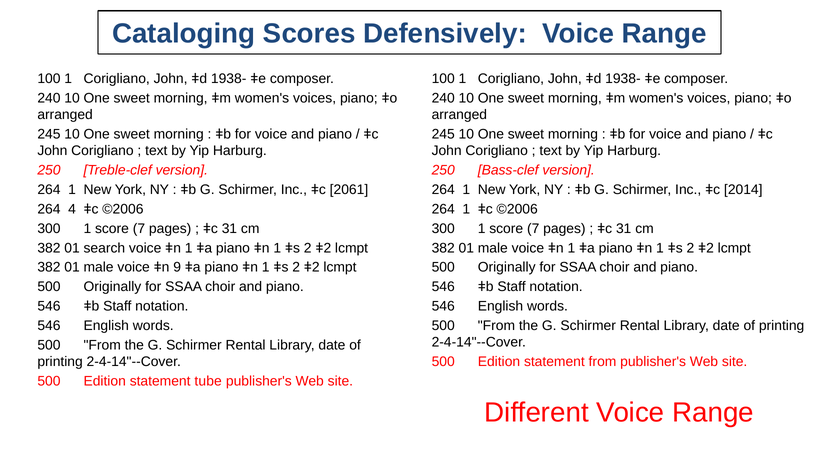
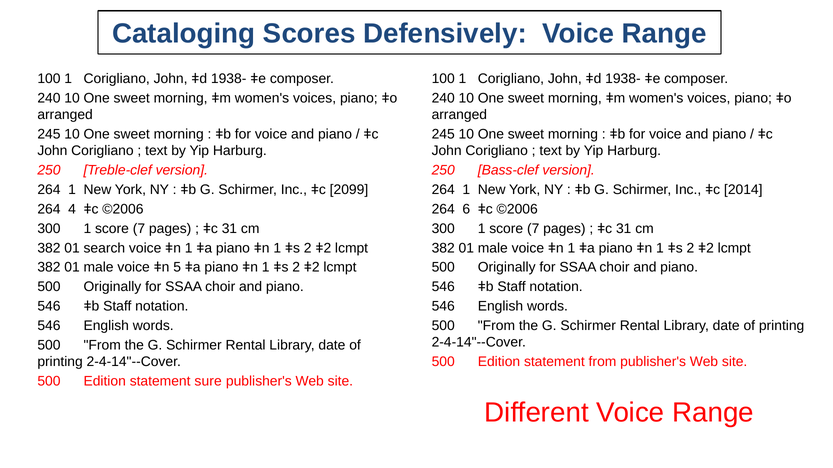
2061: 2061 -> 2099 (349, 190)
1: 1 -> 6 (466, 209)
9: 9 -> 5 (177, 268)
tube: tube -> sure (208, 382)
